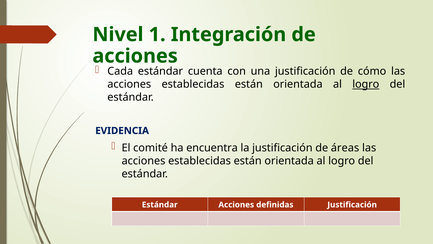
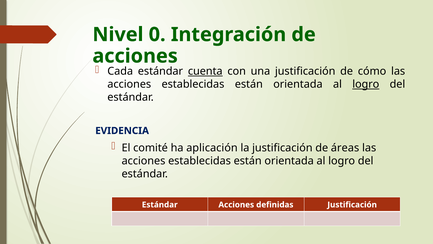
1: 1 -> 0 (157, 35)
cuenta underline: none -> present (205, 71)
encuentra: encuentra -> aplicación (212, 148)
